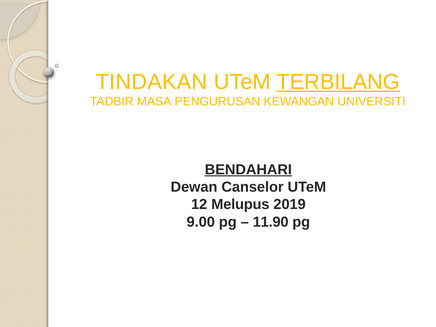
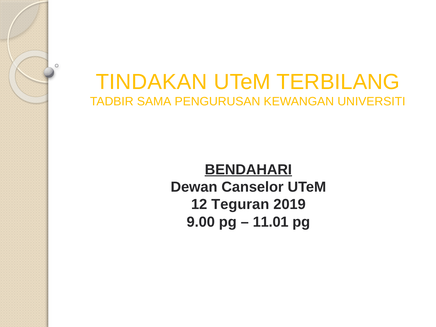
TERBILANG underline: present -> none (338, 82)
MASA: MASA -> SAMA (154, 102)
Melupus: Melupus -> Teguran (240, 204)
11.90: 11.90 -> 11.01 (271, 222)
